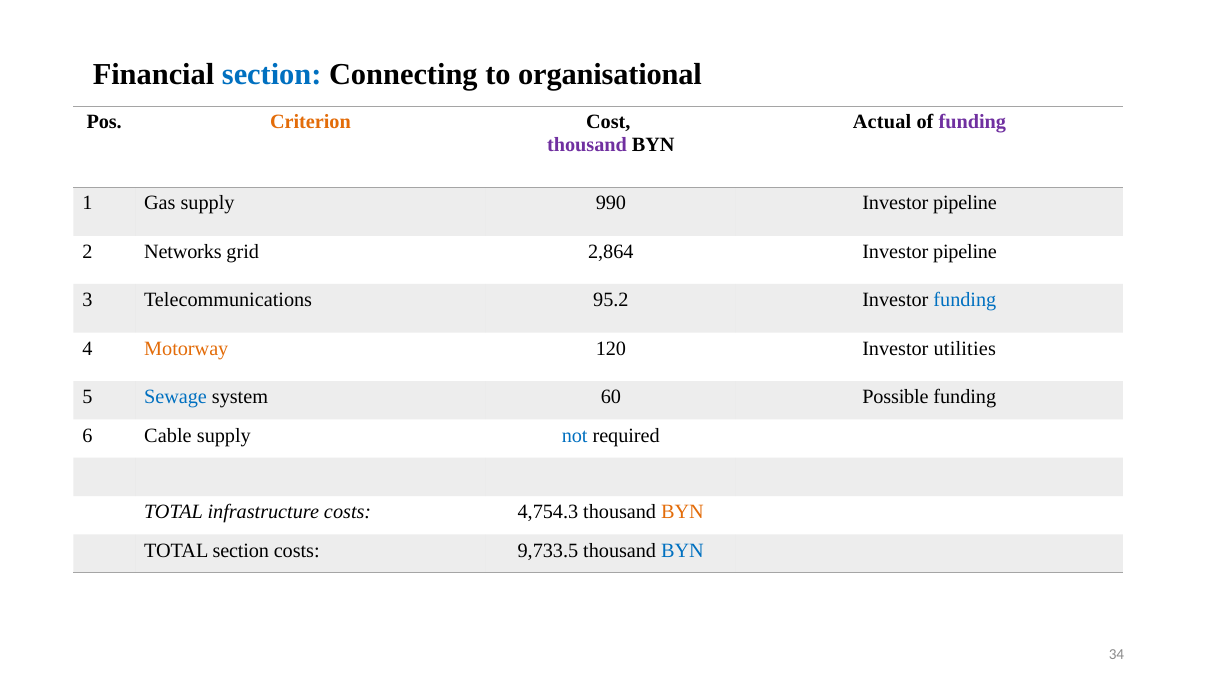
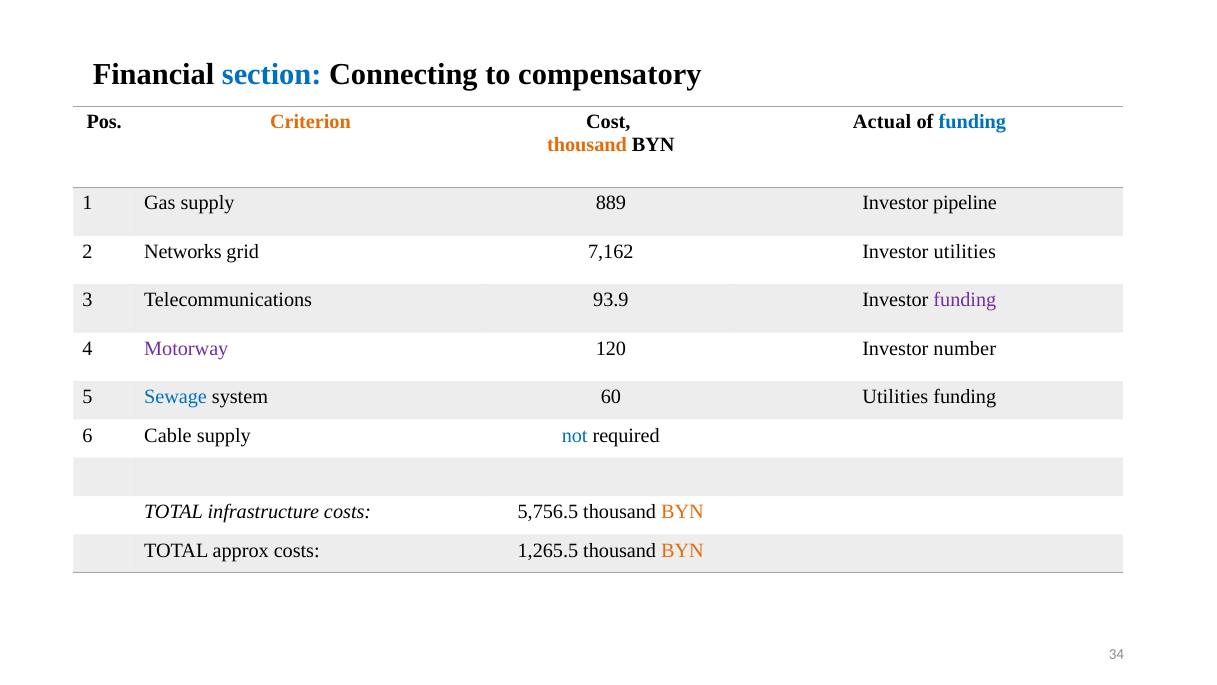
organisational: organisational -> compensatory (610, 75)
funding colour: purple -> blue (972, 122)
thousand colour: purple -> orange (587, 145)
990: 990 -> 889 (611, 203)
2,864: 2,864 -> 7,162 (611, 252)
pipeline: pipeline -> utilities (965, 252)
95.2: 95.2 -> 93.9 (611, 300)
funding colour: blue -> purple (965, 300)
Motorway colour: orange -> purple (186, 348)
utilities: utilities -> number (965, 348)
60 Possible: Possible -> Utilities (895, 397)
4,754.3: 4,754.3 -> 5,756.5 (548, 512)
TOTAL section: section -> approx (241, 550)
9,733.5: 9,733.5 -> 1,265.5 (548, 550)
BYN colour: blue -> orange (683, 550)
